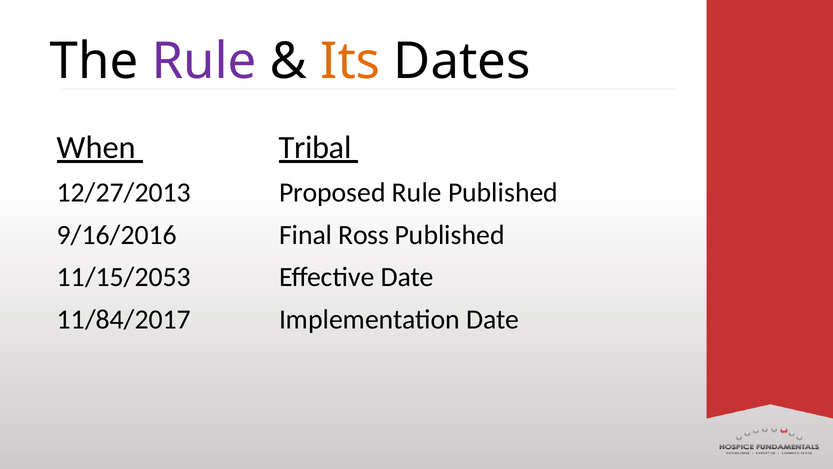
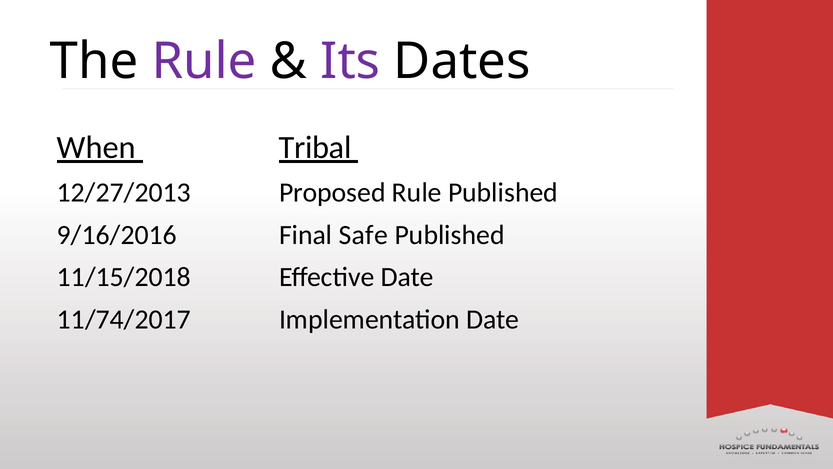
Its colour: orange -> purple (350, 61)
Ross: Ross -> Safe (363, 235)
11/15/2053: 11/15/2053 -> 11/15/2018 (124, 277)
11/84/2017: 11/84/2017 -> 11/74/2017 (124, 319)
